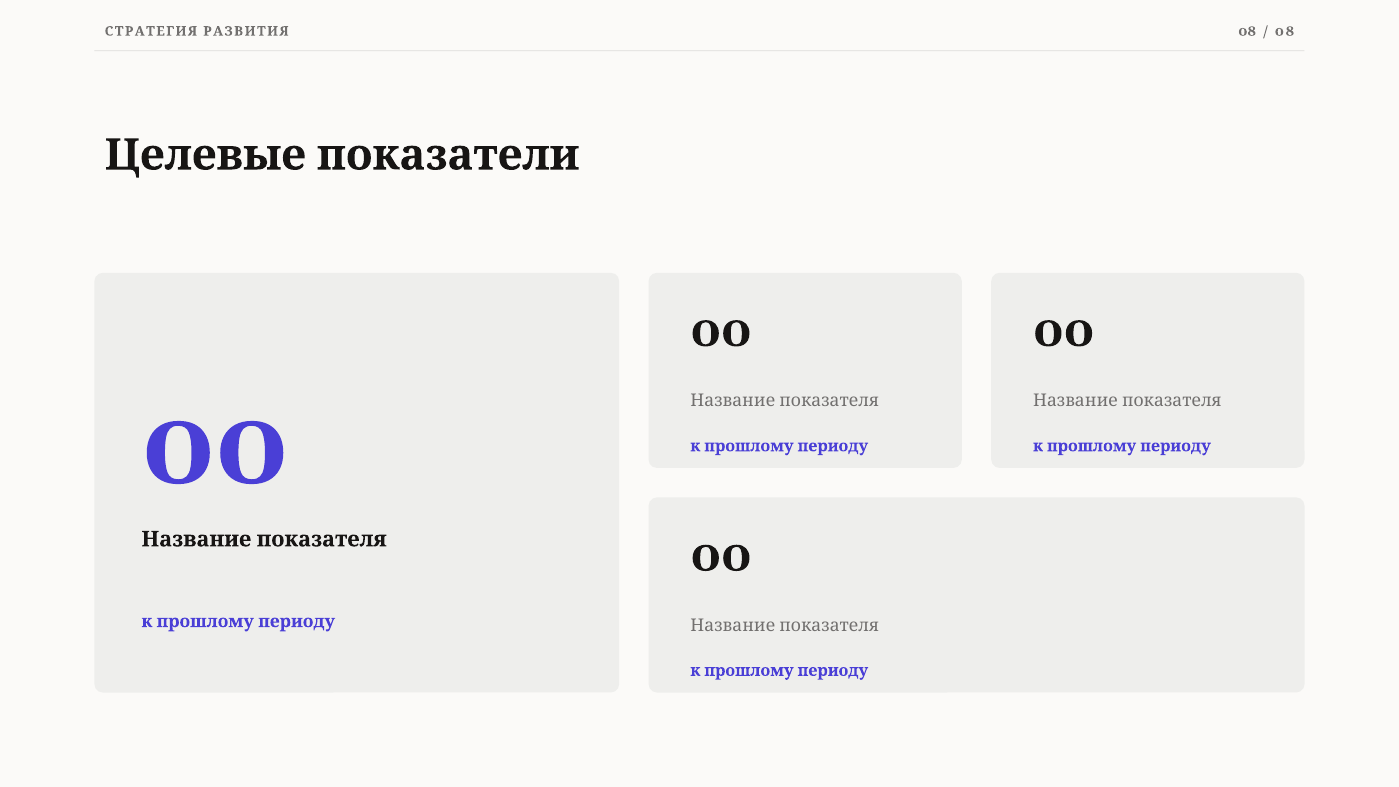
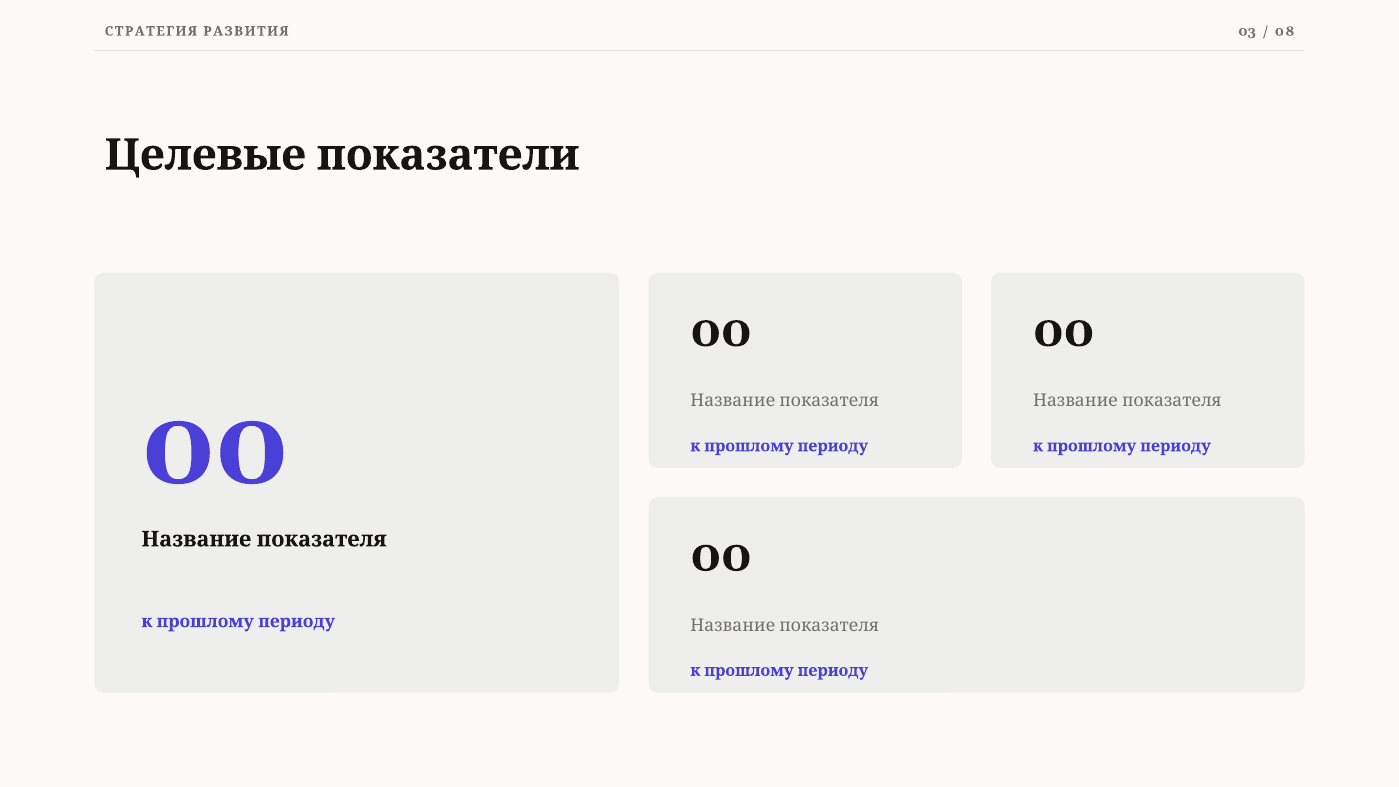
РАЗВИТИЯ 08: 08 -> 03 (1247, 31)
